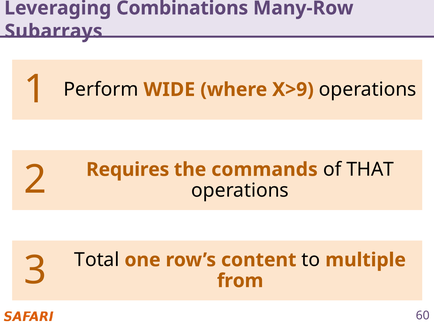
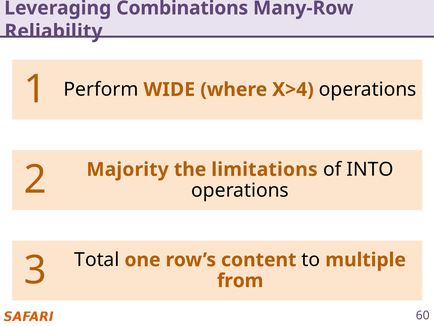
Subarrays: Subarrays -> Reliability (54, 31)
X>9: X>9 -> X>4 (293, 89)
Requires: Requires -> Majority (128, 169)
commands: commands -> limitations (264, 169)
THAT: THAT -> INTO (370, 169)
